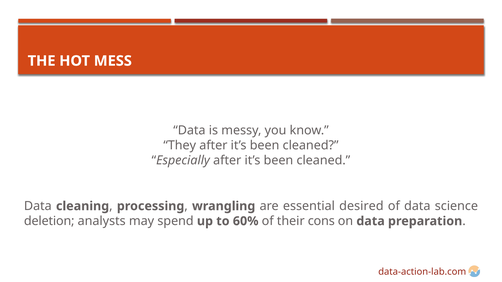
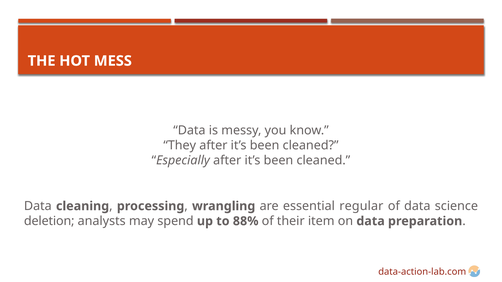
desired: desired -> regular (361, 206)
60%: 60% -> 88% (246, 221)
cons: cons -> item (321, 221)
